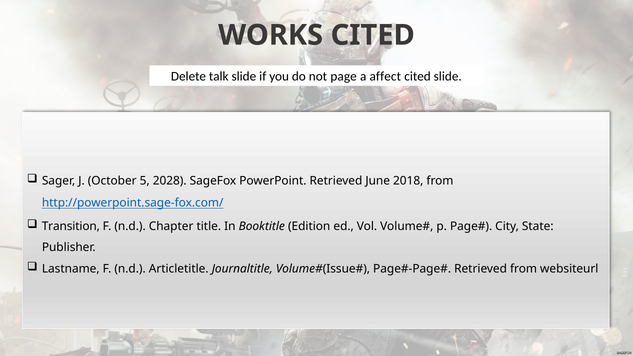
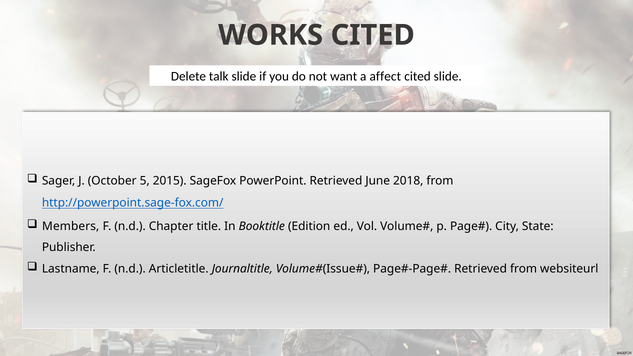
page: page -> want (344, 77)
2028: 2028 -> 2015 (170, 181)
Transition: Transition -> Members (71, 226)
